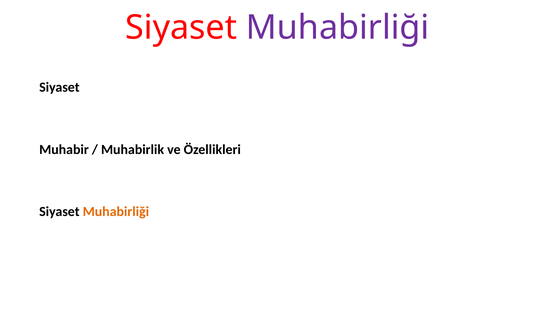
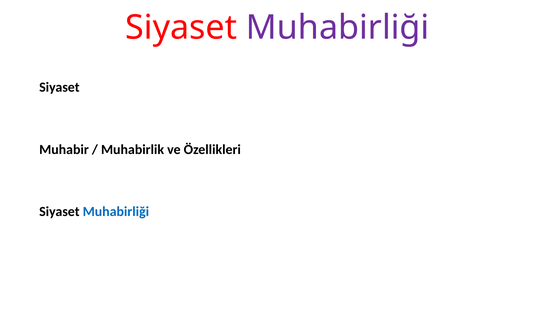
Muhabirliği colour: orange -> blue (116, 212)
